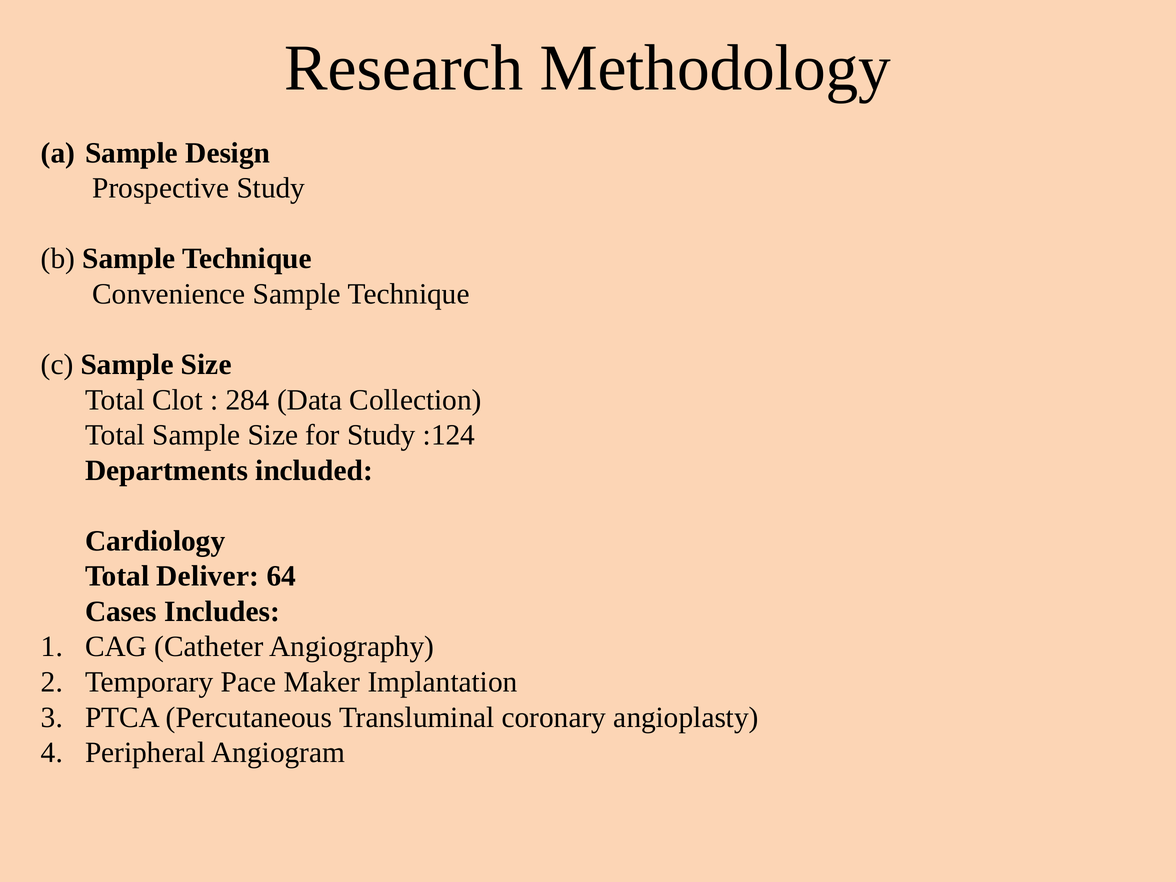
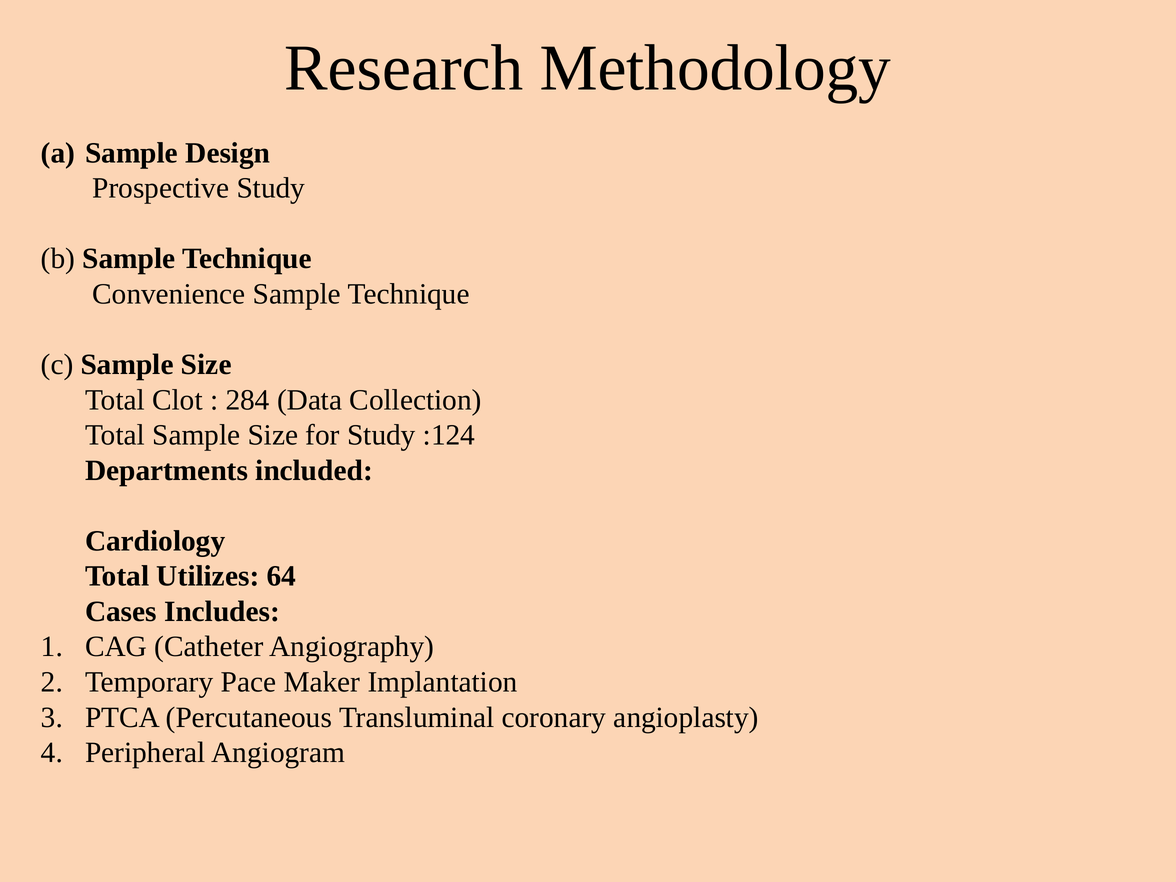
Deliver: Deliver -> Utilizes (208, 576)
